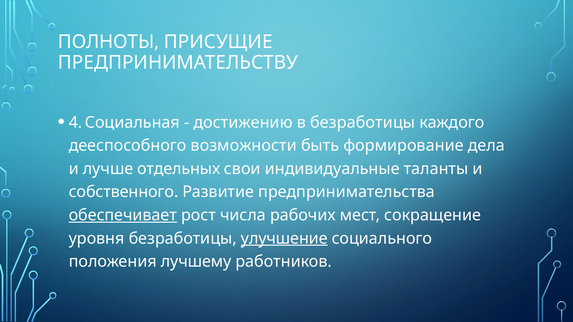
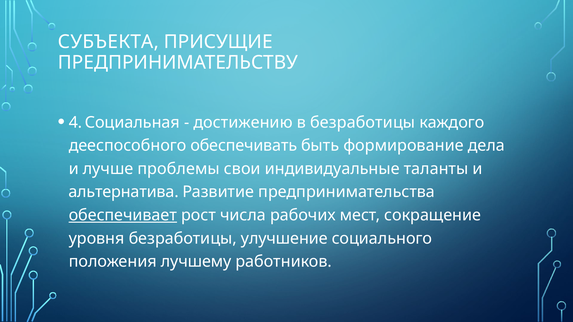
ПОЛНОТЫ: ПОЛНОТЫ -> СУБЪЕКТА (108, 42)
возможности: возможности -> обеспечивать (244, 146)
отдельных: отдельных -> проблемы (179, 169)
собственного: собственного -> альтернатива (124, 192)
улучшение underline: present -> none (284, 239)
